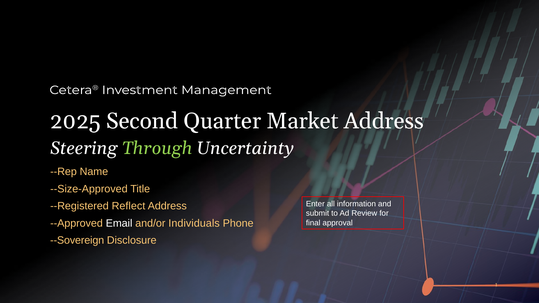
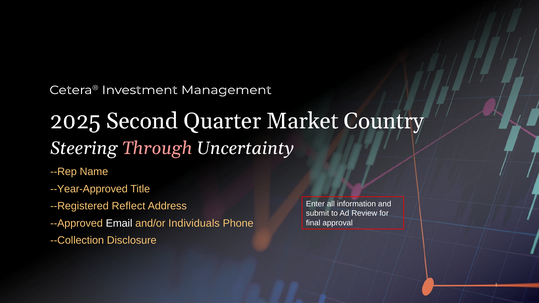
Market Address: Address -> Country (384, 121)
Through colour: light green -> pink (157, 148)
--Size-Approved: --Size-Approved -> --Year-Approved (89, 189)
--Sovereign: --Sovereign -> --Collection (77, 240)
